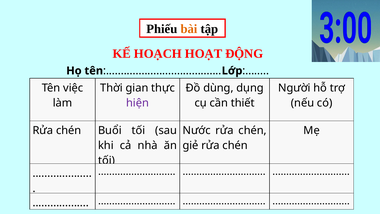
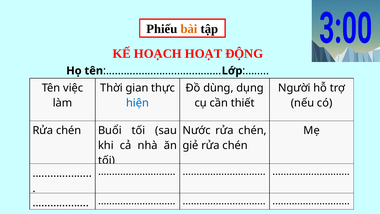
hiện colour: purple -> blue (137, 103)
